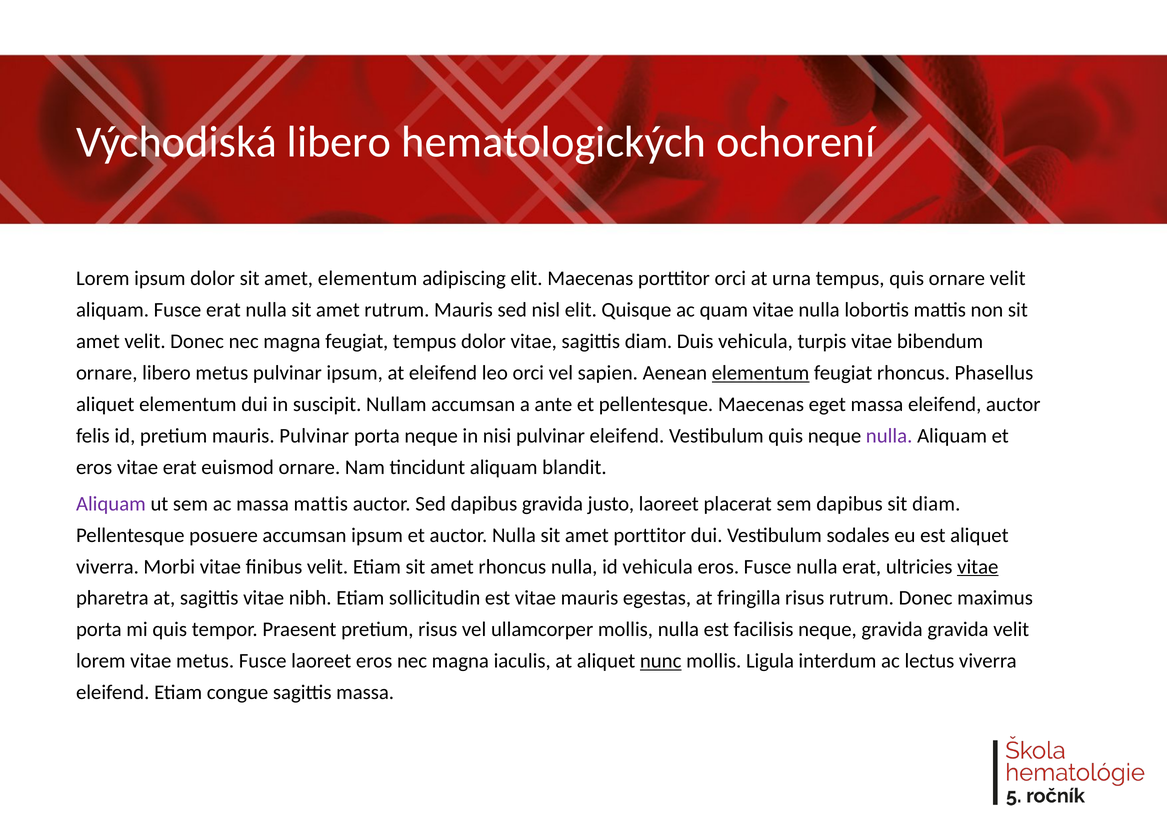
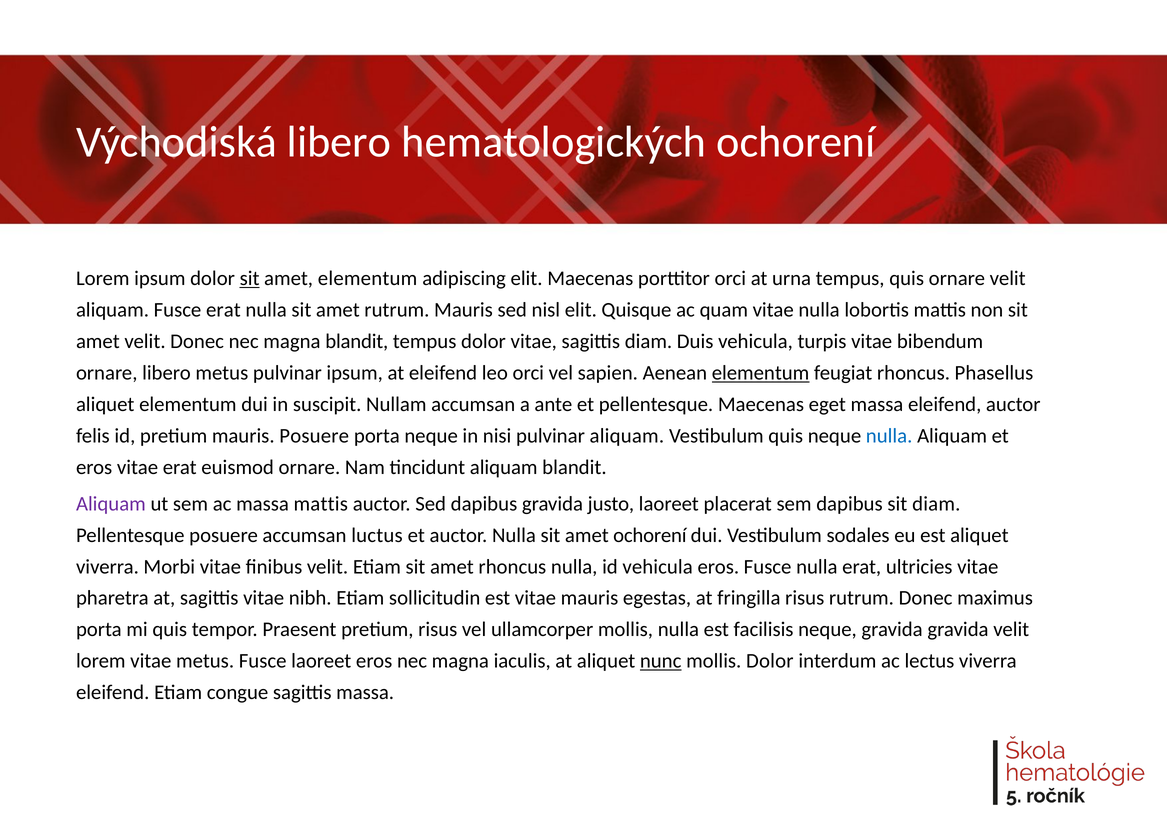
sit underline: none -> present (250, 279)
magna feugiat: feugiat -> blandit (357, 341)
mauris Pulvinar: Pulvinar -> Posuere (314, 436)
pulvinar eleifend: eleifend -> aliquam (627, 436)
nulla colour: purple -> blue (889, 436)
accumsan ipsum: ipsum -> luctus (377, 535)
amet porttitor: porttitor -> ochorení (650, 535)
vitae underline: present -> none (978, 566)
mollis Ligula: Ligula -> Dolor (770, 661)
